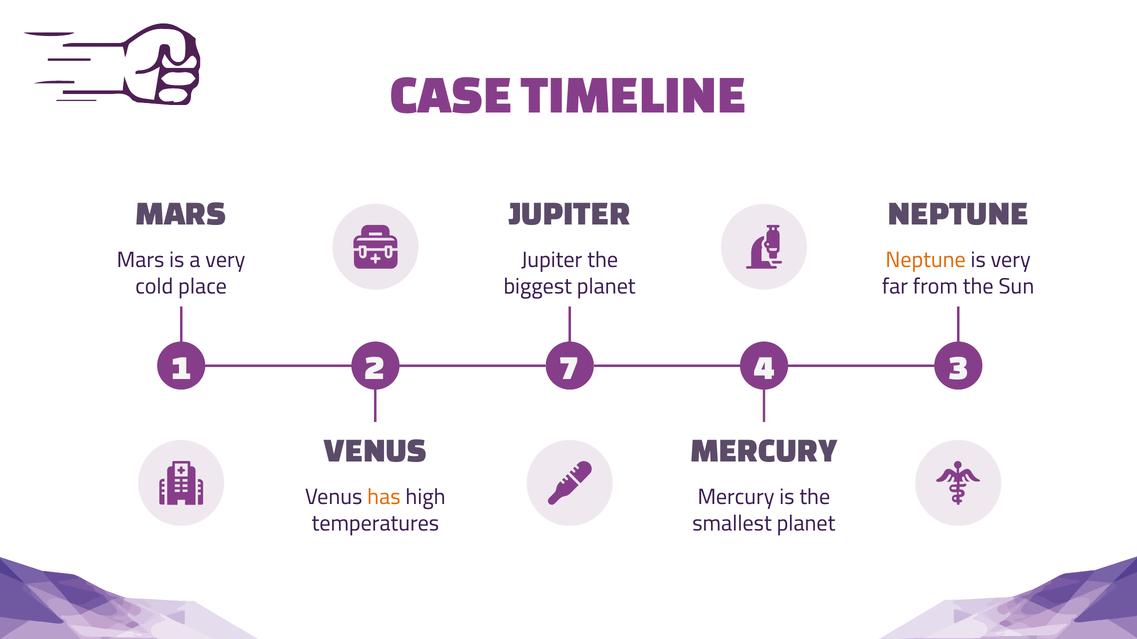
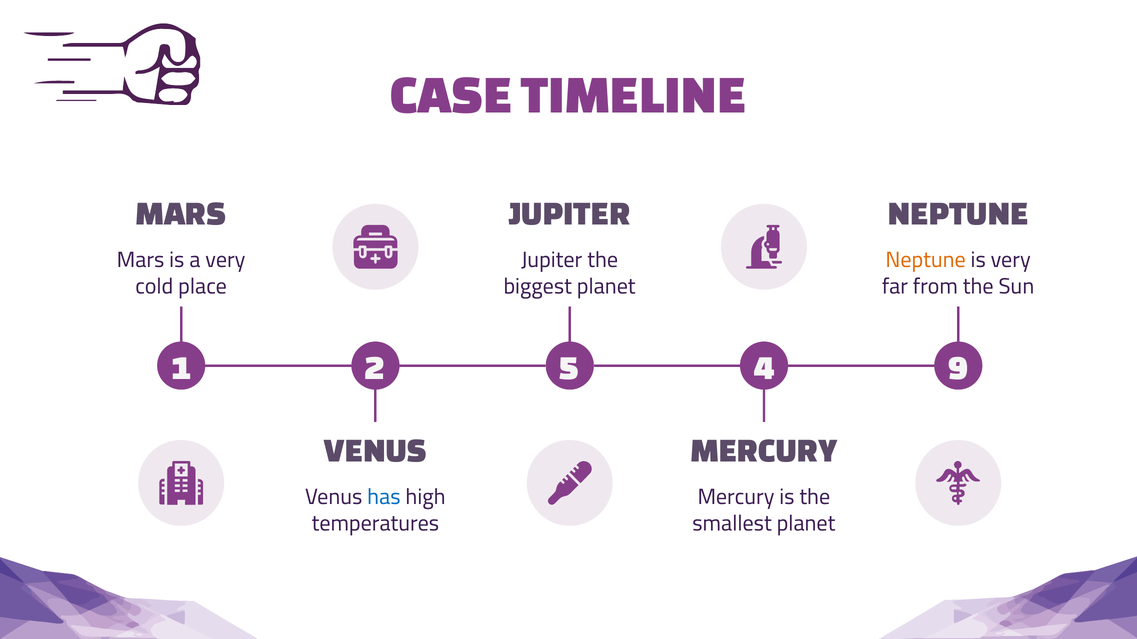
7: 7 -> 5 (569, 368)
3: 3 -> 9 (958, 368)
has colour: orange -> blue (384, 497)
